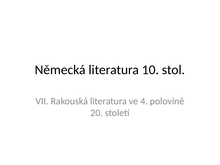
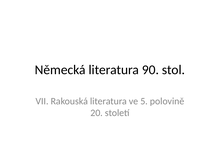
10: 10 -> 90 (150, 70)
4: 4 -> 5 (144, 101)
